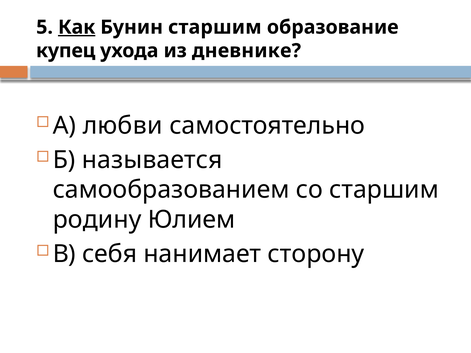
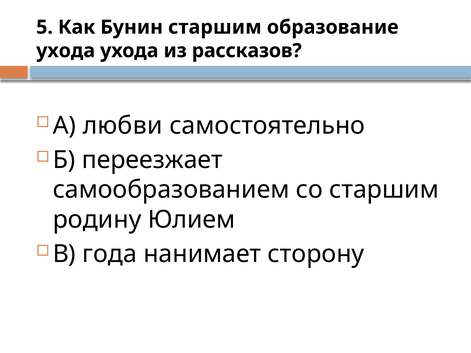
Как underline: present -> none (77, 27)
купец: купец -> ухода (66, 51)
дневнике: дневнике -> рассказов (247, 51)
называется: называется -> переезжает (152, 160)
себя: себя -> года (110, 254)
